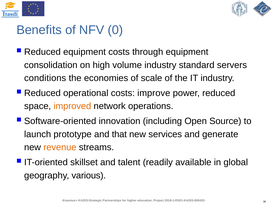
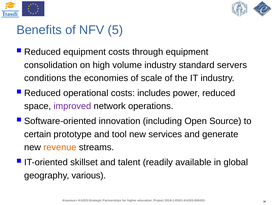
0: 0 -> 5 (115, 30)
improve: improve -> includes (154, 93)
improved colour: orange -> purple (72, 106)
launch: launch -> certain (38, 135)
that: that -> tool (119, 135)
